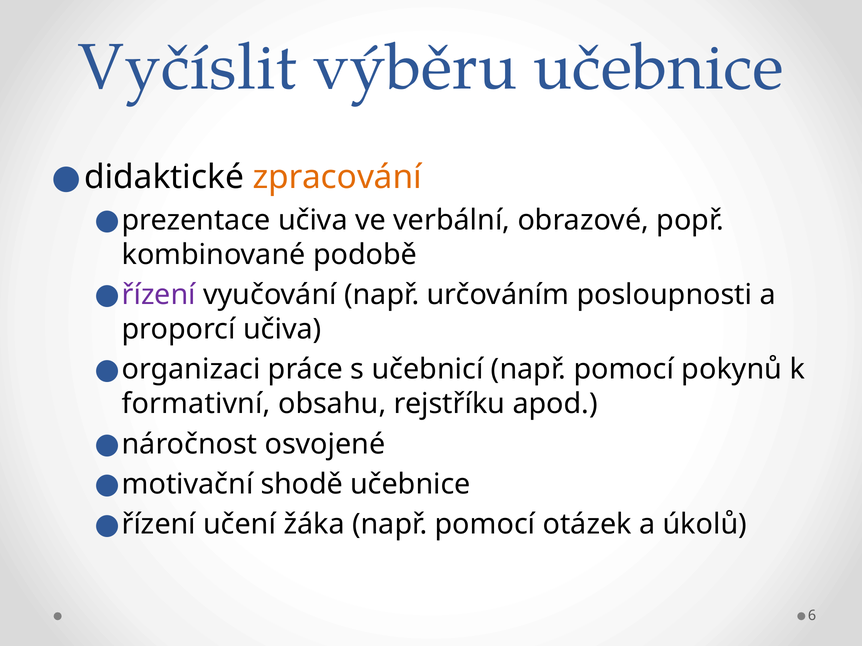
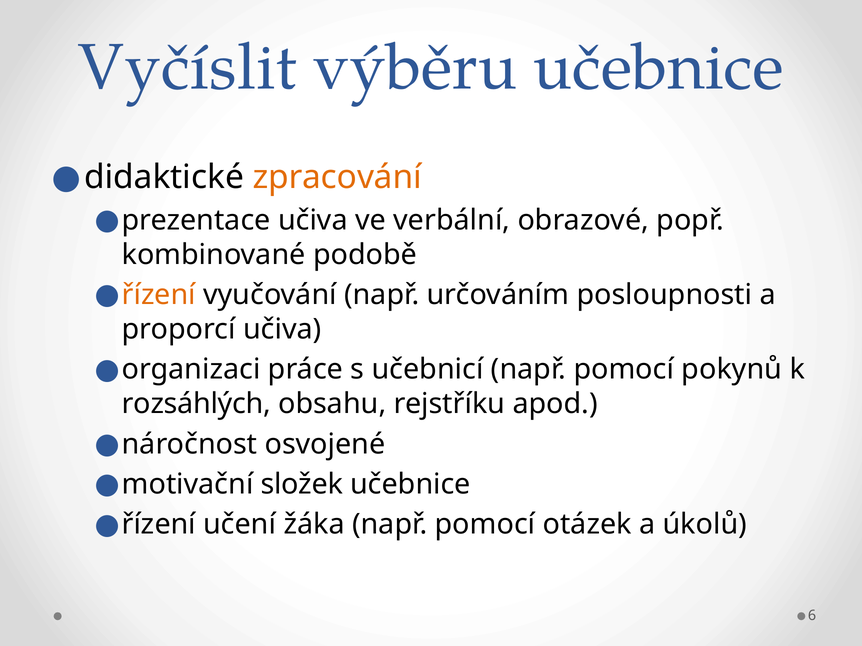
řízení colour: purple -> orange (159, 295)
formativní: formativní -> rozsáhlých (196, 404)
shodě: shodě -> složek (302, 485)
